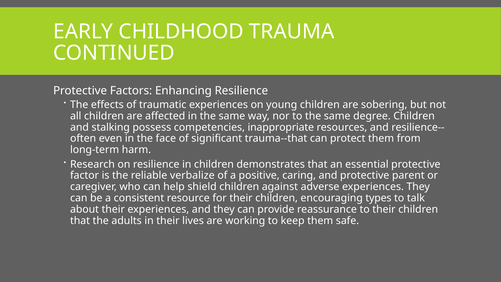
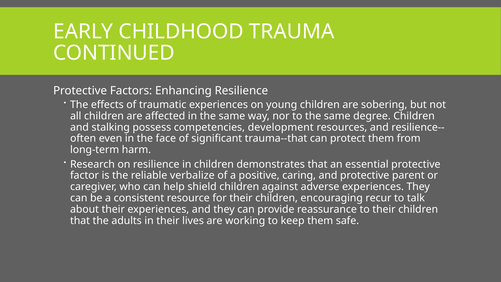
inappropriate: inappropriate -> development (281, 127)
types: types -> recur (378, 198)
